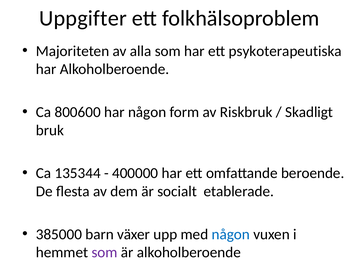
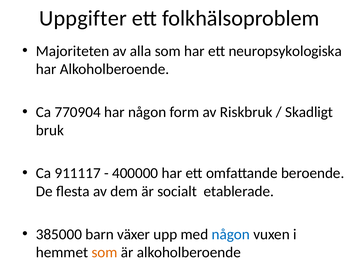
psykoterapeutiska: psykoterapeutiska -> neuropsykologiska (285, 51)
800600: 800600 -> 770904 (78, 112)
135344: 135344 -> 911117 (78, 173)
som colour: purple -> orange (105, 252)
